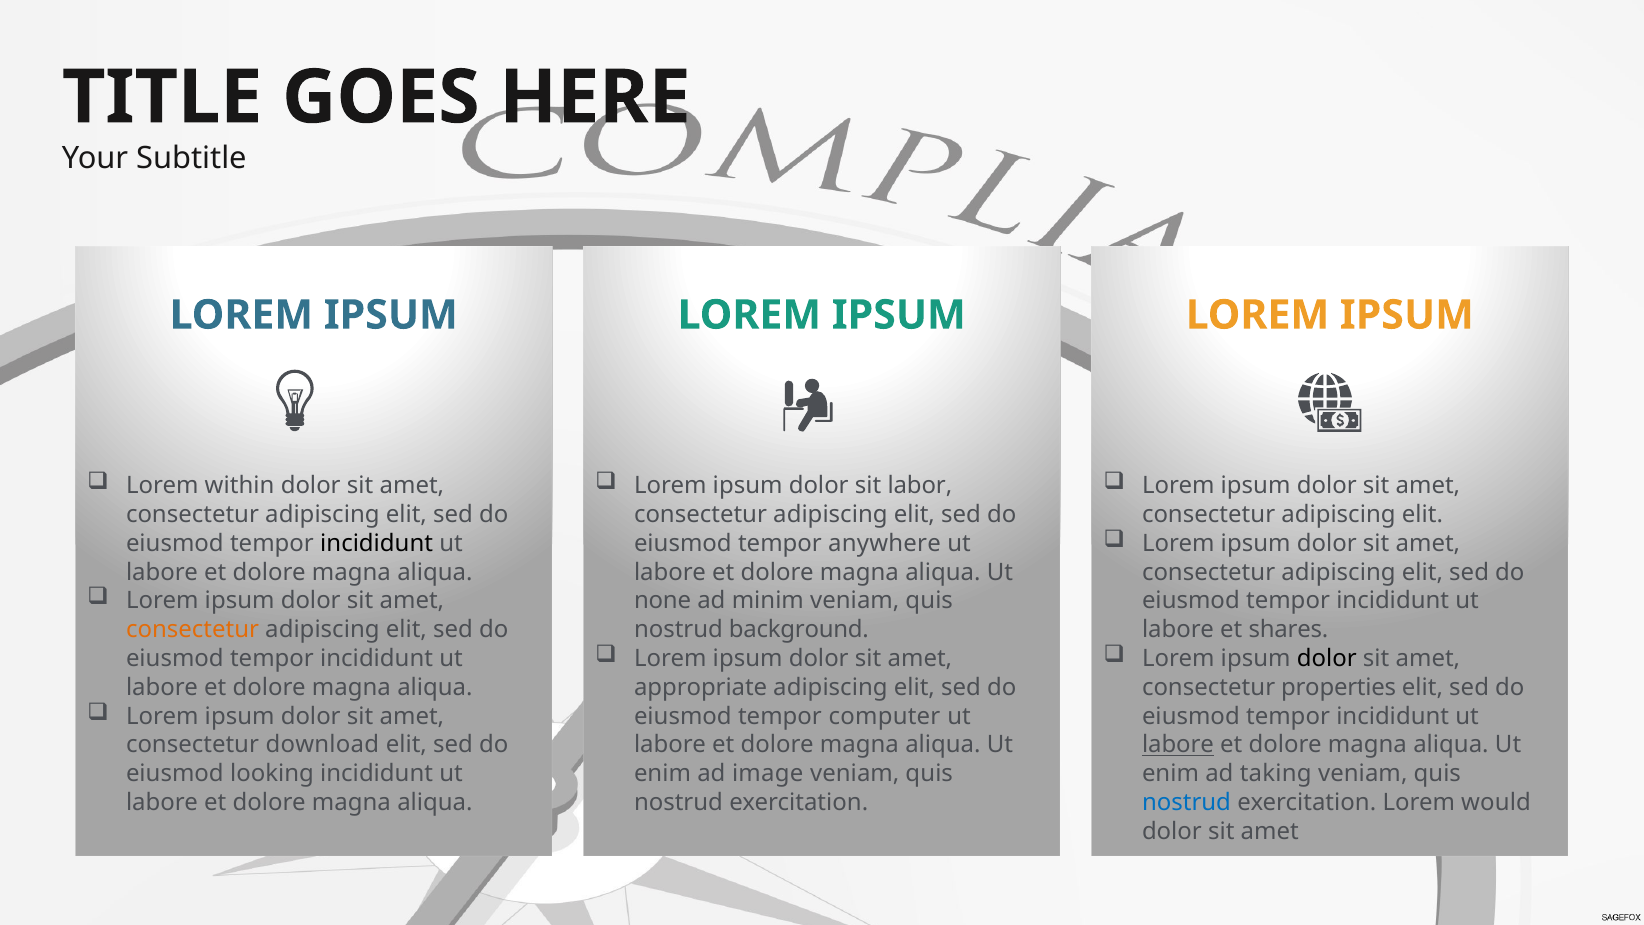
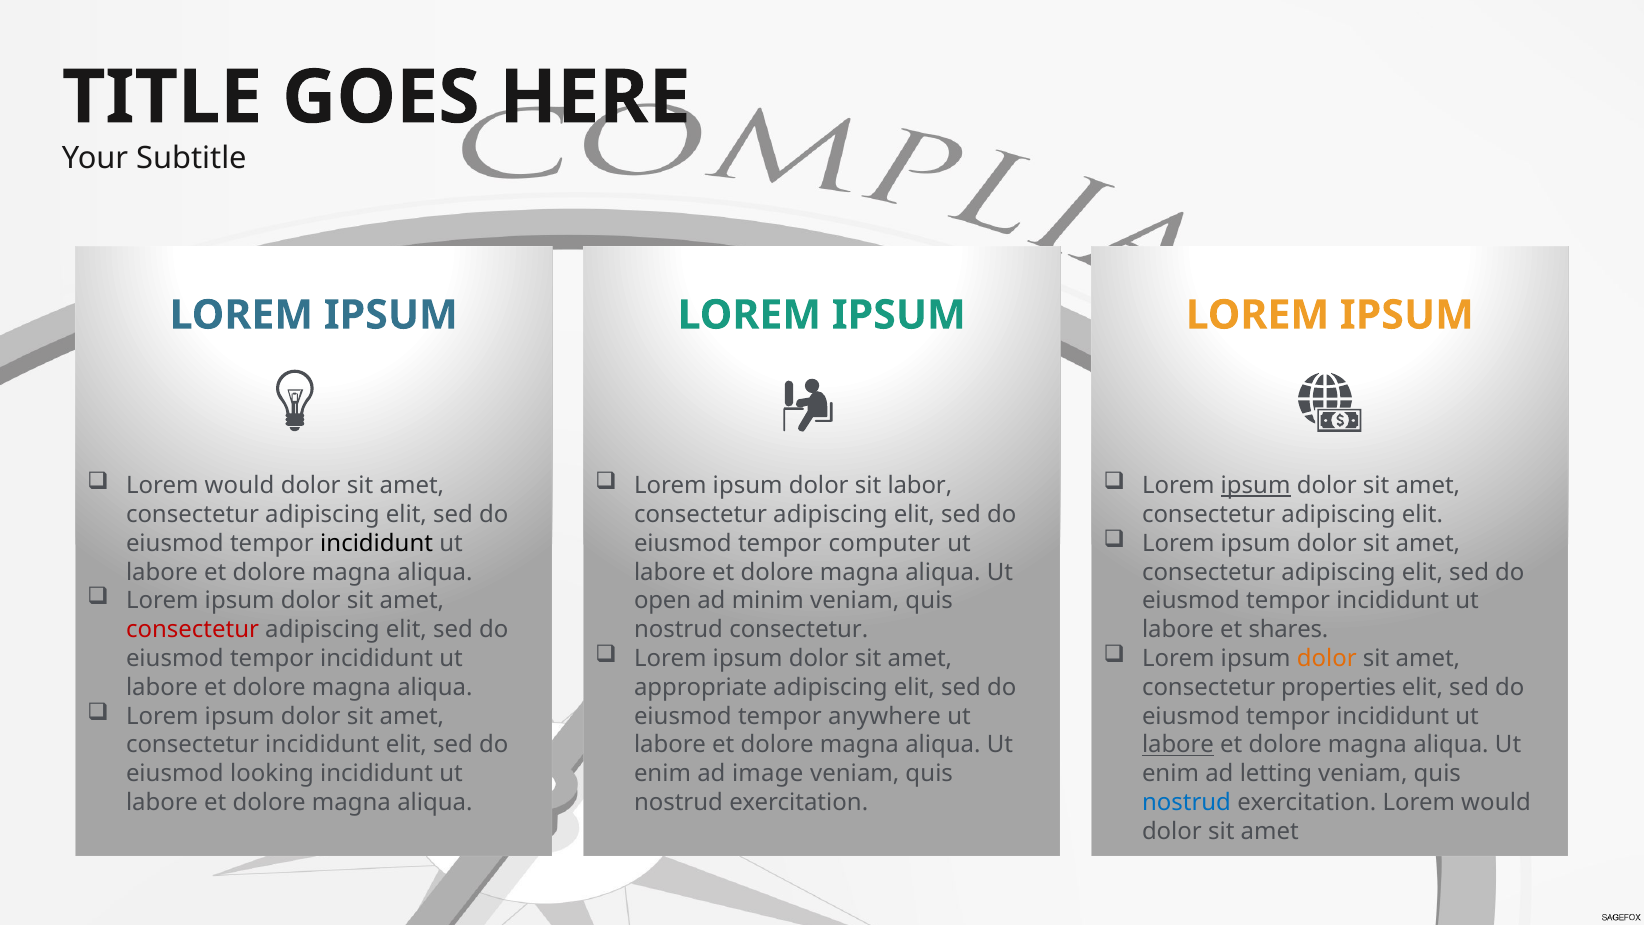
within: within -> would (239, 486)
ipsum underline: none -> present (1256, 486)
anywhere: anywhere -> computer (885, 543)
none: none -> open (663, 601)
consectetur colour: orange -> red (193, 630)
nostrud background: background -> consectetur (799, 630)
dolor colour: black -> orange (1327, 658)
computer: computer -> anywhere (885, 716)
consectetur download: download -> incididunt (322, 745)
taking: taking -> letting (1276, 774)
